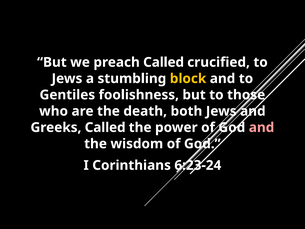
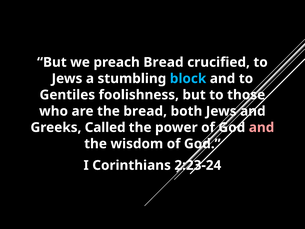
preach Called: Called -> Bread (163, 62)
block colour: yellow -> light blue (188, 78)
the death: death -> bread (145, 111)
6:23-24: 6:23-24 -> 2:23-24 (198, 165)
